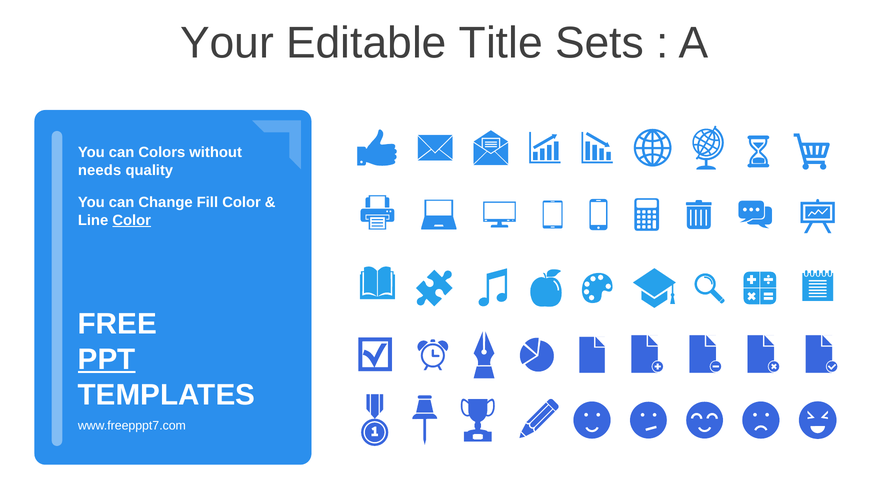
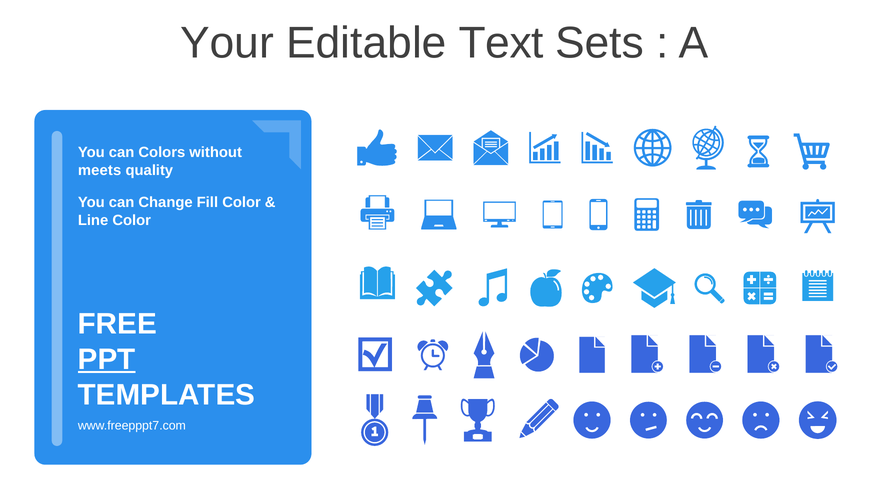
Title: Title -> Text (501, 43)
needs: needs -> meets (100, 170)
Color underline: present -> none (132, 220)
